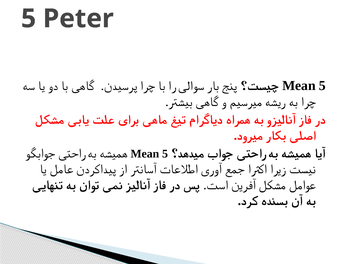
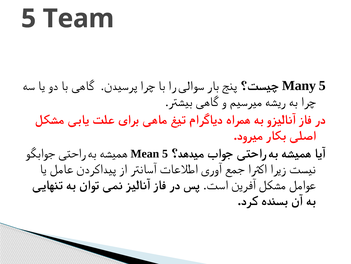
Peter: Peter -> Team (78, 19)
Mean: Mean -> Many (299, 85)
